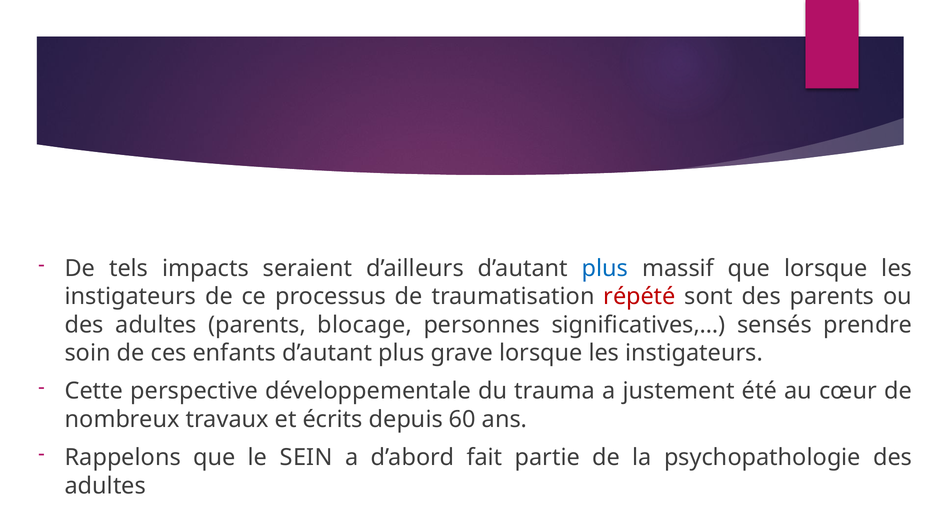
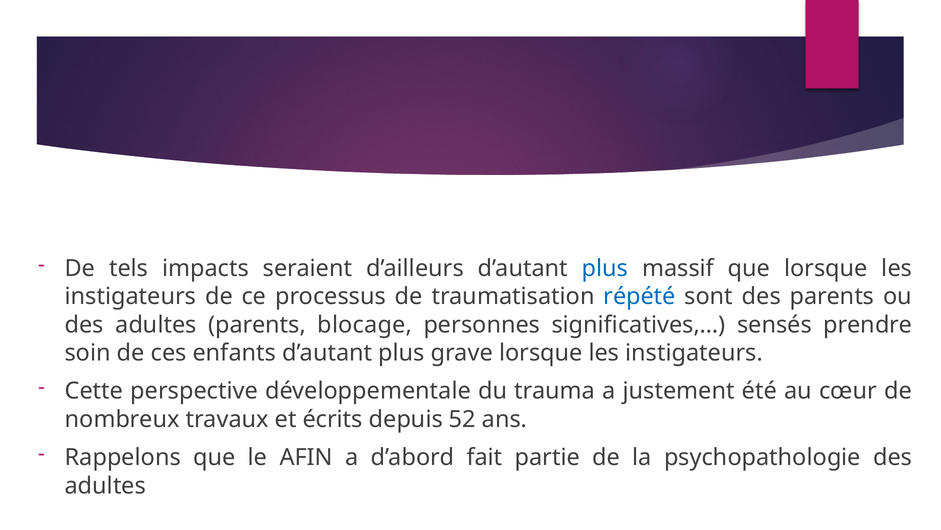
répété colour: red -> blue (640, 296)
60: 60 -> 52 (462, 419)
SEIN: SEIN -> AFIN (306, 457)
